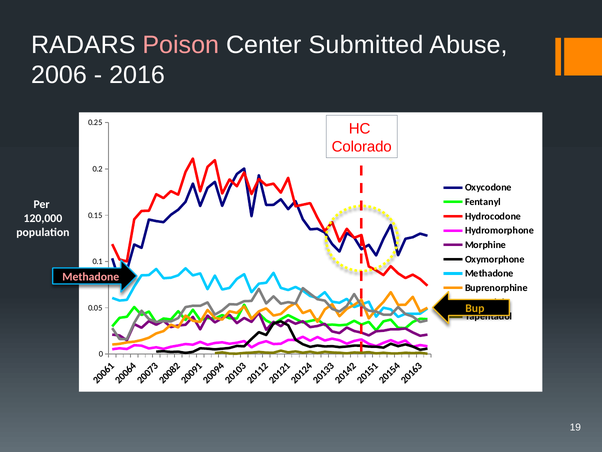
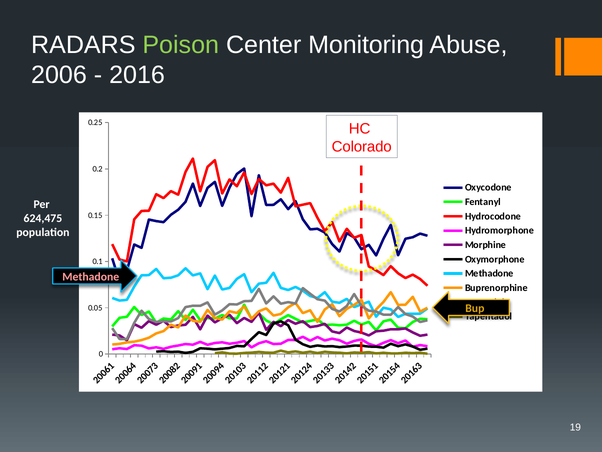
Poison colour: pink -> light green (181, 45)
Submitted: Submitted -> Monitoring (366, 45)
120,000: 120,000 -> 624,475 (43, 218)
